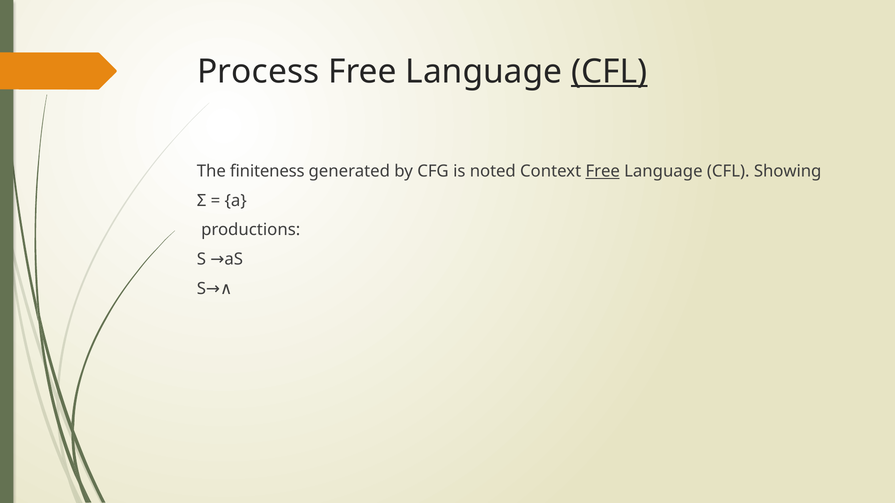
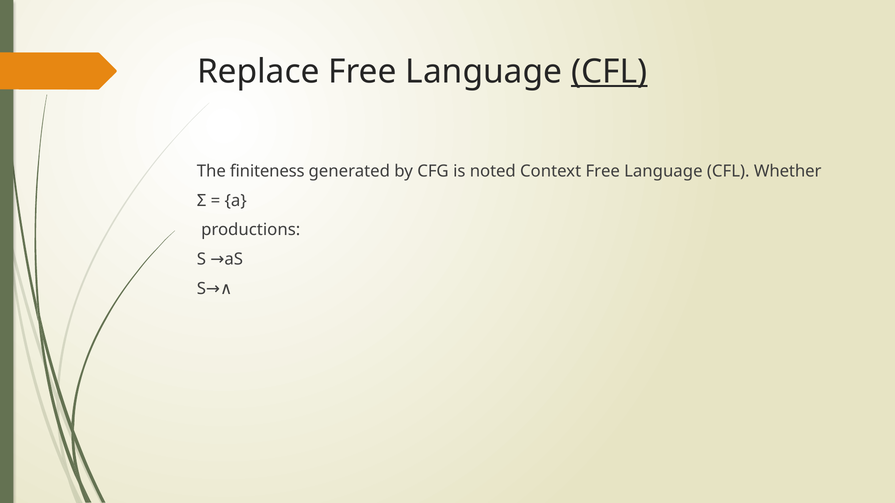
Process: Process -> Replace (258, 72)
Free underline: present -> none (603, 171)
Showing: Showing -> Whether (788, 171)
